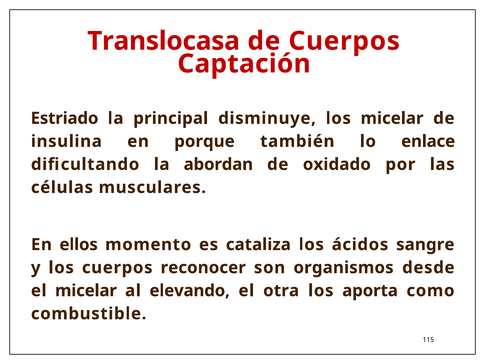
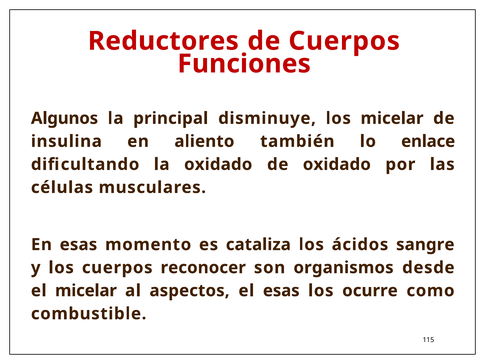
Translocasa: Translocasa -> Reductores (163, 41)
Captación: Captación -> Funciones (244, 64)
Estriado: Estriado -> Algunos (65, 118)
porque: porque -> aliento (204, 141)
la abordan: abordan -> oxidado (218, 164)
En ellos: ellos -> esas (78, 244)
elevando: elevando -> aspectos (190, 290)
el otra: otra -> esas (281, 290)
aporta: aporta -> ocurre (370, 290)
